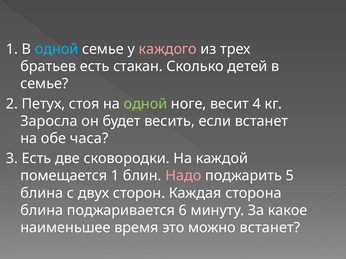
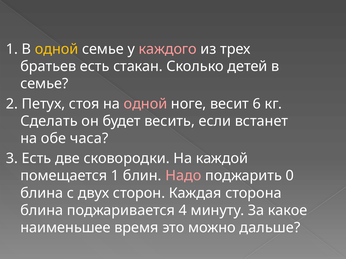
одной colour: light blue -> yellow (57, 49)
одной colour: light green -> pink (146, 104)
4: 4 -> 6 (257, 104)
Заросла: Заросла -> Сделать (49, 121)
5: 5 -> 0 (290, 176)
6: 6 -> 4 (183, 211)
можно встанет: встанет -> дальше (270, 228)
